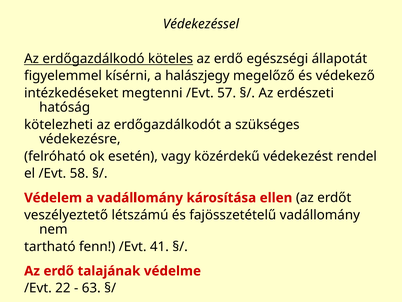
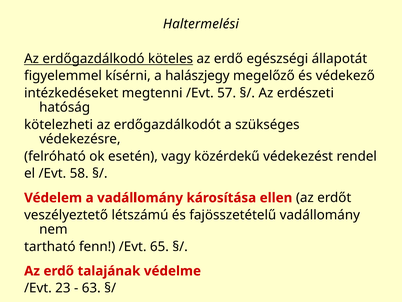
Védekezéssel: Védekezéssel -> Haltermelési (201, 24)
41: 41 -> 65 (159, 246)
22: 22 -> 23 (63, 288)
